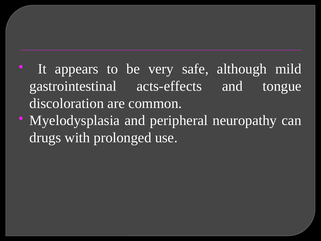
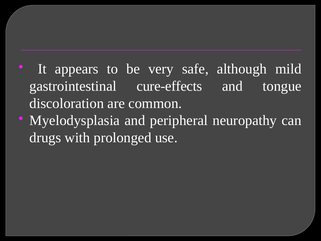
acts-effects: acts-effects -> cure-effects (169, 86)
